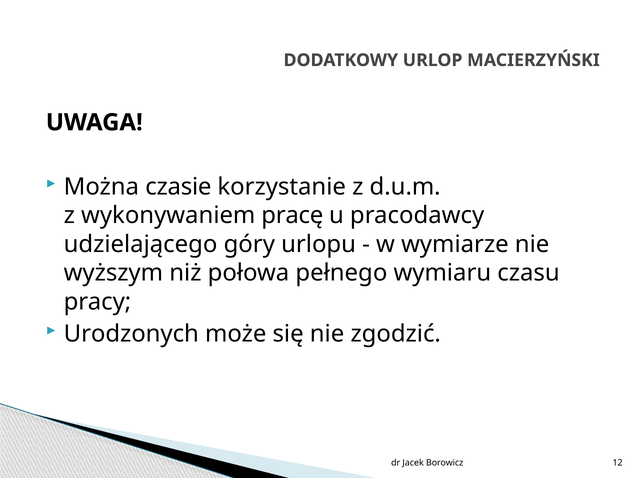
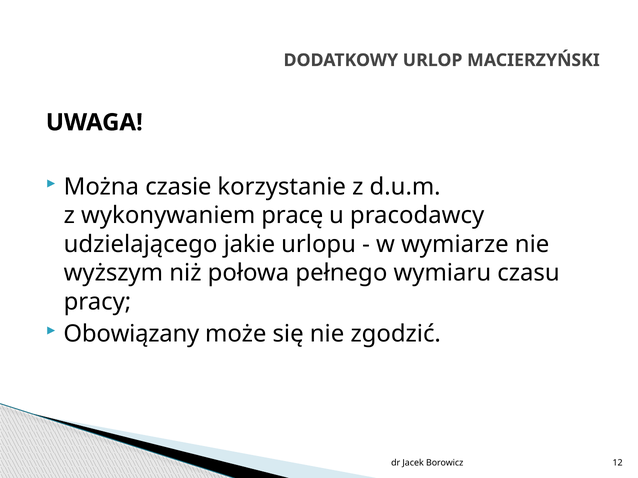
góry: góry -> jakie (249, 245)
Urodzonych: Urodzonych -> Obowiązany (131, 334)
